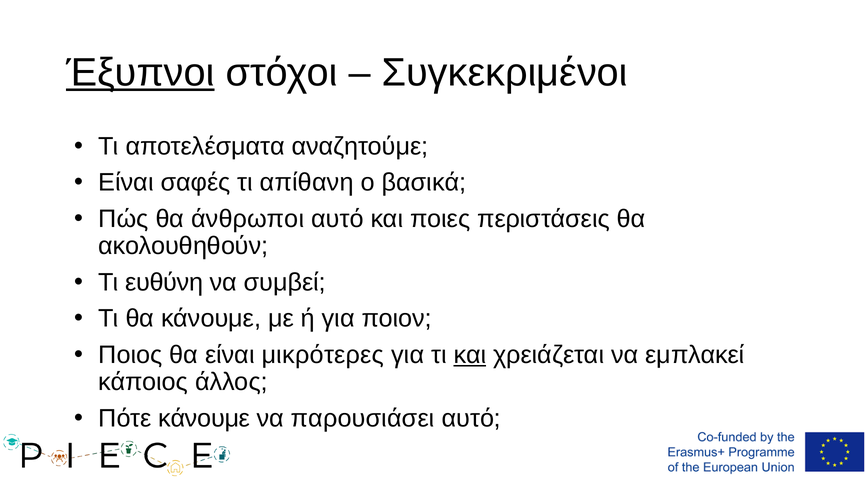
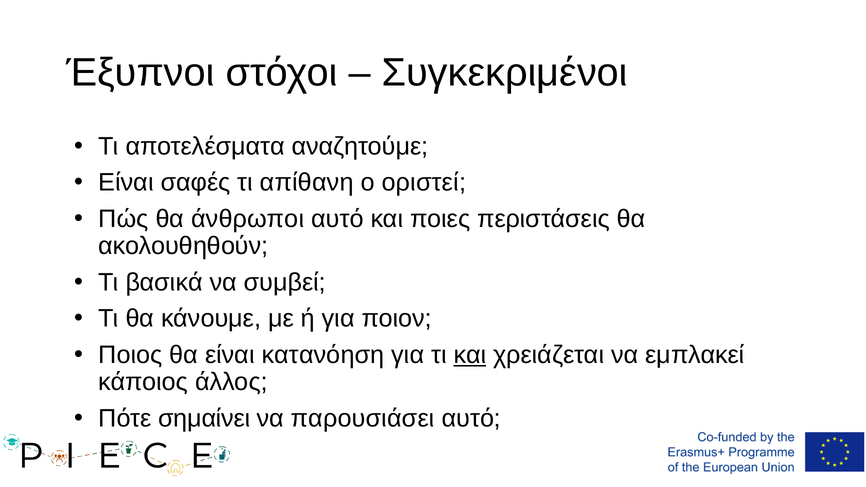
Έξυπνοι underline: present -> none (140, 73)
βασικά: βασικά -> οριστεί (424, 183)
ευθύνη: ευθύνη -> βασικά (164, 282)
μικρότερες: μικρότερες -> κατανόηση (323, 355)
Πότε κάνουμε: κάνουμε -> σημαίνει (204, 418)
